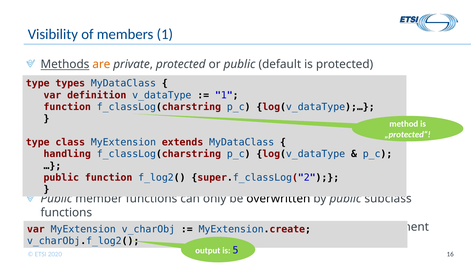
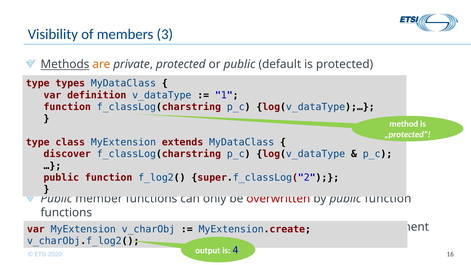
members 1: 1 -> 3 (165, 34)
handling: handling -> discover (67, 154)
overwritten colour: black -> red (278, 198)
by public subclass: subclass -> function (388, 198)
5: 5 -> 4 (235, 250)
